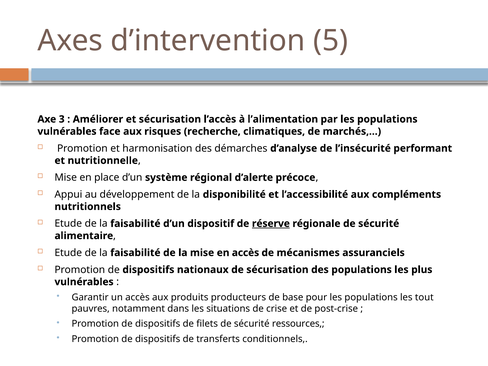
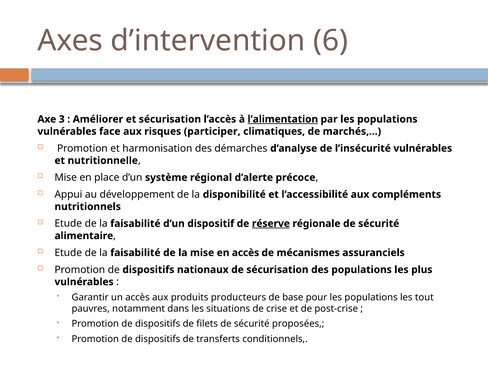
5: 5 -> 6 (331, 41)
l’alimentation underline: none -> present (283, 119)
recherche: recherche -> participer (212, 131)
l’insécurité performant: performant -> vulnérables (423, 148)
ressources: ressources -> proposées (298, 324)
